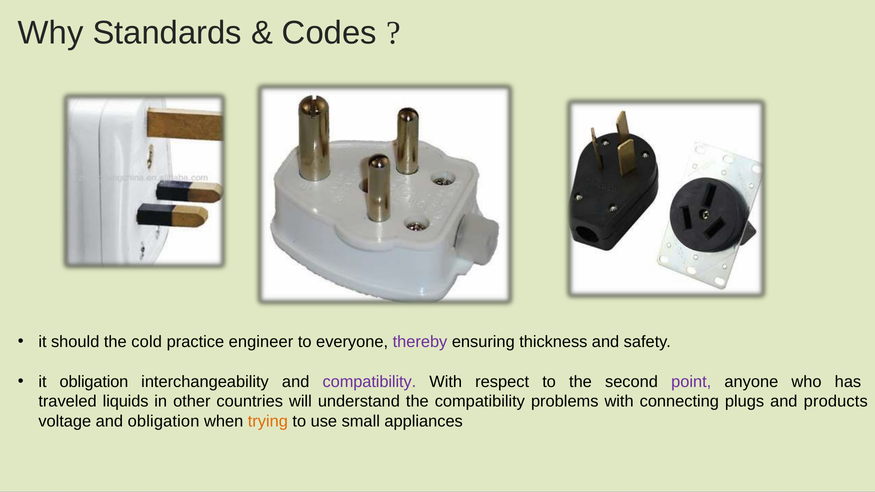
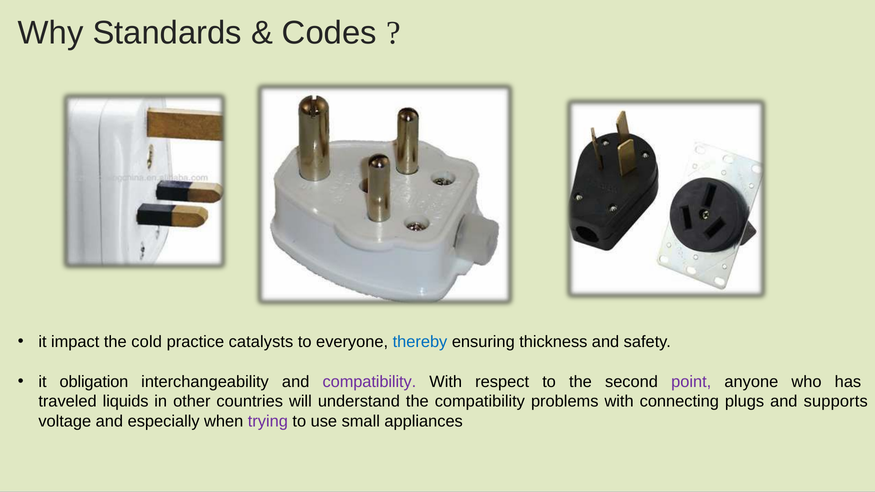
should: should -> impact (75, 342)
engineer: engineer -> catalysts (261, 342)
thereby colour: purple -> blue (420, 342)
products: products -> supports (836, 402)
and obligation: obligation -> especially (164, 421)
trying colour: orange -> purple (268, 421)
